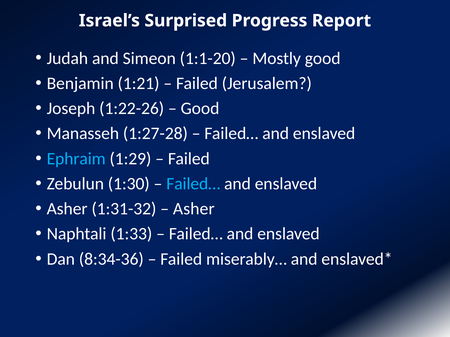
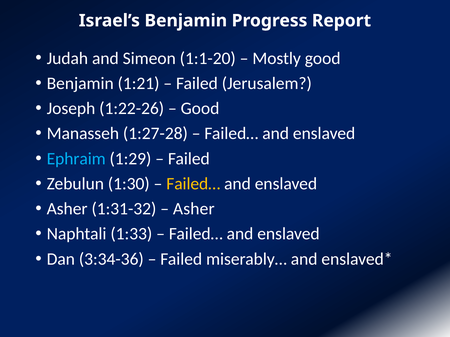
Israel’s Surprised: Surprised -> Benjamin (186, 21)
Failed… colour: light blue -> yellow (193, 184)
8:34-36: 8:34-36 -> 3:34-36 (111, 259)
